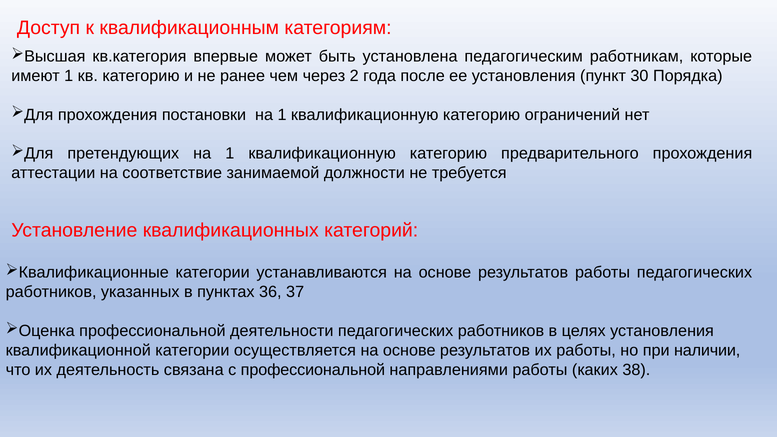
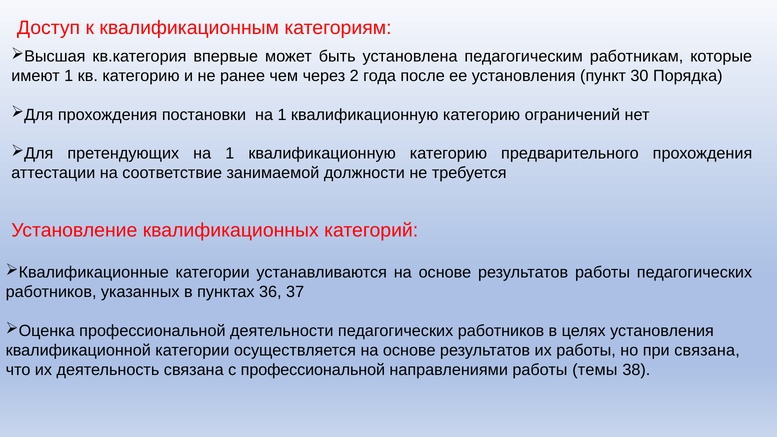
при наличии: наличии -> связана (707, 350)
каких: каких -> темы (595, 370)
